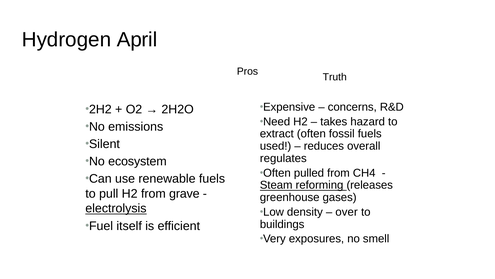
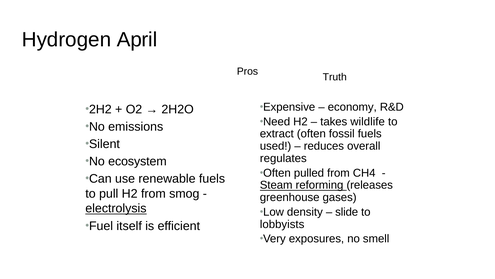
concerns: concerns -> economy (352, 107)
hazard: hazard -> wildlife (368, 121)
grave: grave -> smog (184, 193)
over: over -> slide (347, 212)
buildings: buildings -> lobbyists (282, 224)
